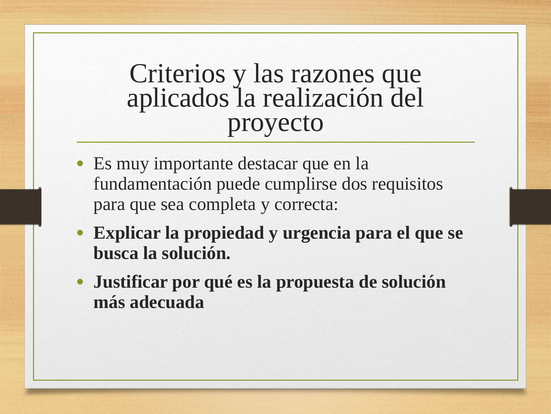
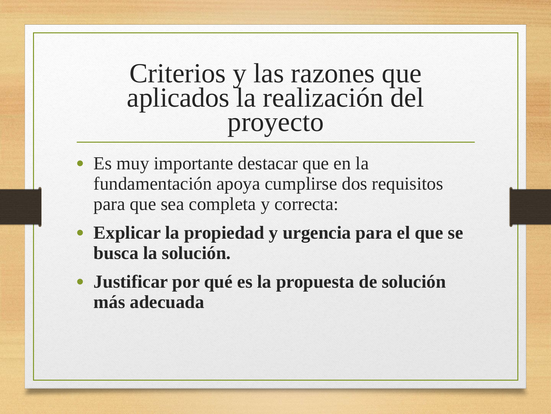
puede: puede -> apoya (238, 183)
